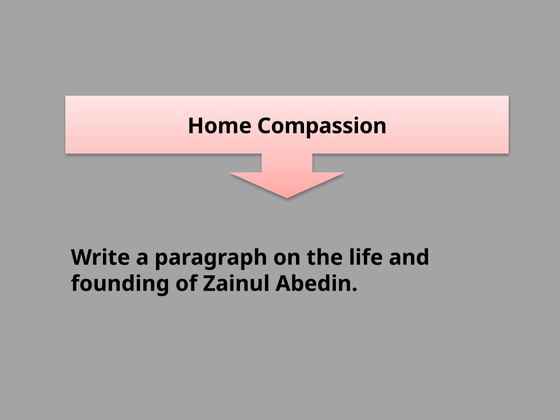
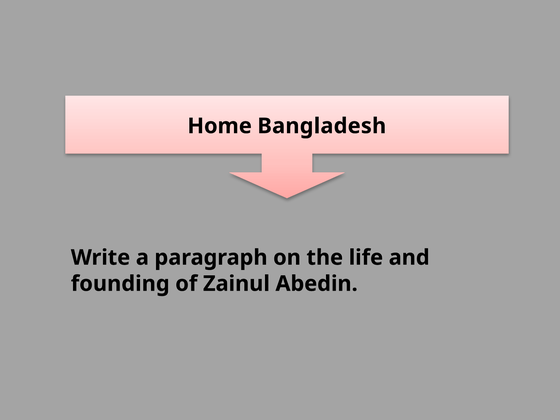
Compassion: Compassion -> Bangladesh (322, 126)
